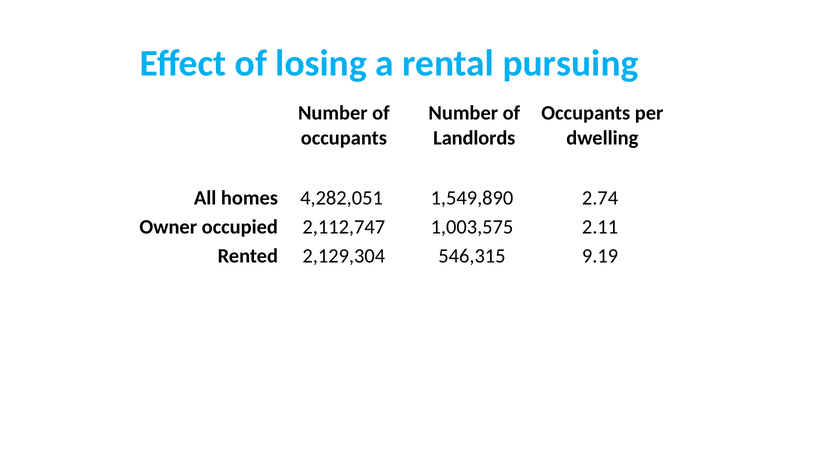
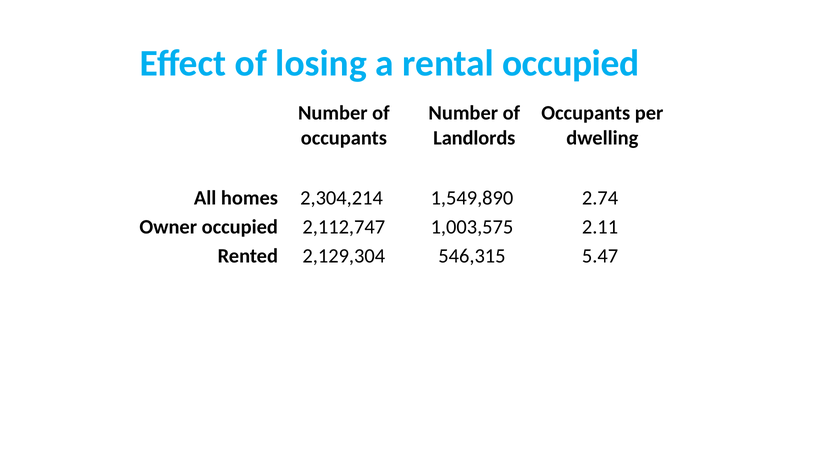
rental pursuing: pursuing -> occupied (571, 63)
4,282,051: 4,282,051 -> 2,304,214 (342, 198)
9.19: 9.19 -> 5.47 (600, 256)
